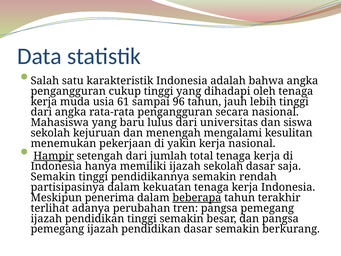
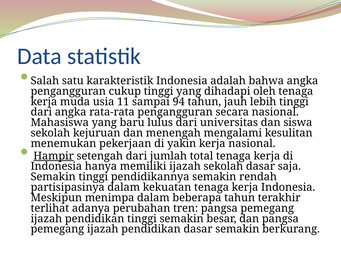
61: 61 -> 11 (123, 102)
96: 96 -> 94 (179, 102)
penerima: penerima -> menimpa (110, 198)
beberapa underline: present -> none (197, 198)
